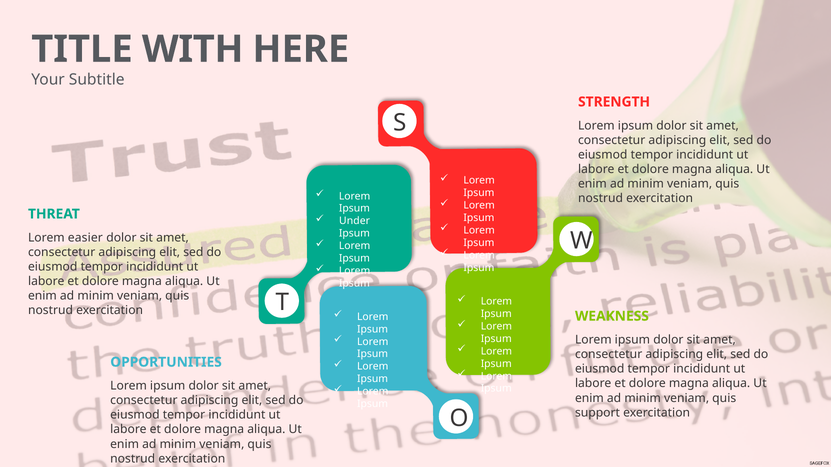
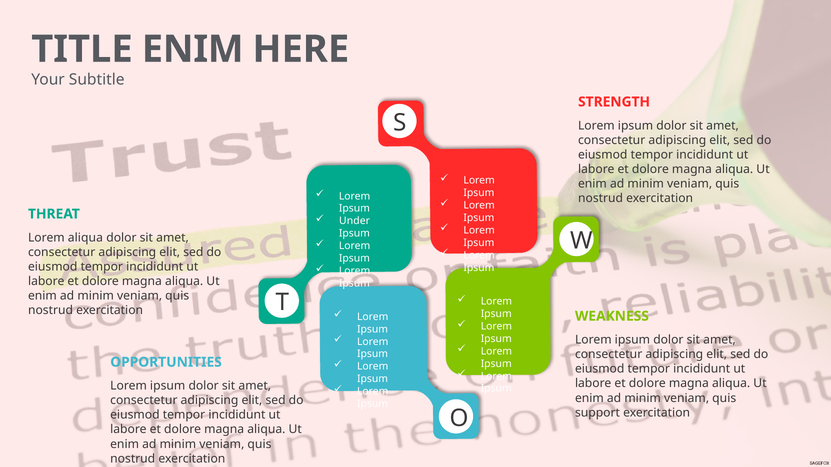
WITH: WITH -> ENIM (193, 49)
Lorem easier: easier -> aliqua (85, 238)
